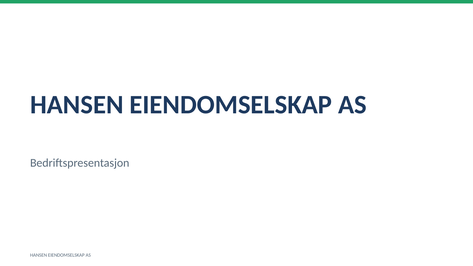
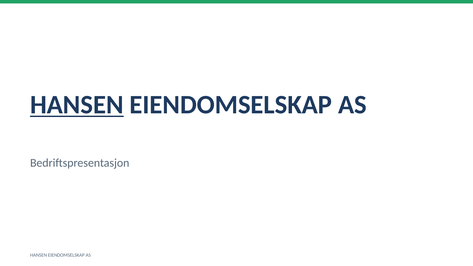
HANSEN underline: none -> present (77, 105)
